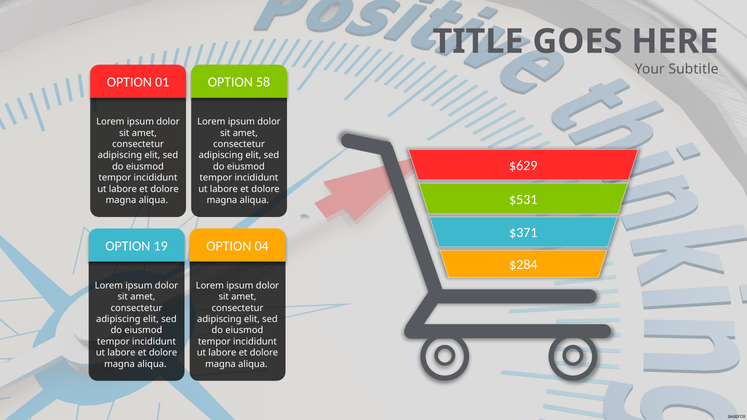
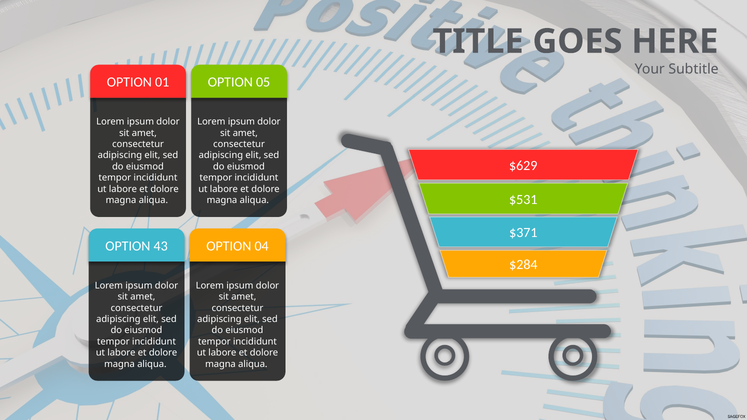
58: 58 -> 05 (263, 82)
19: 19 -> 43 (161, 246)
